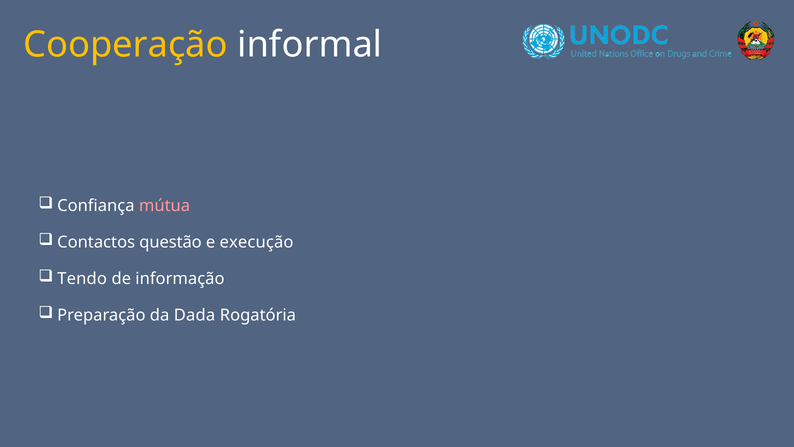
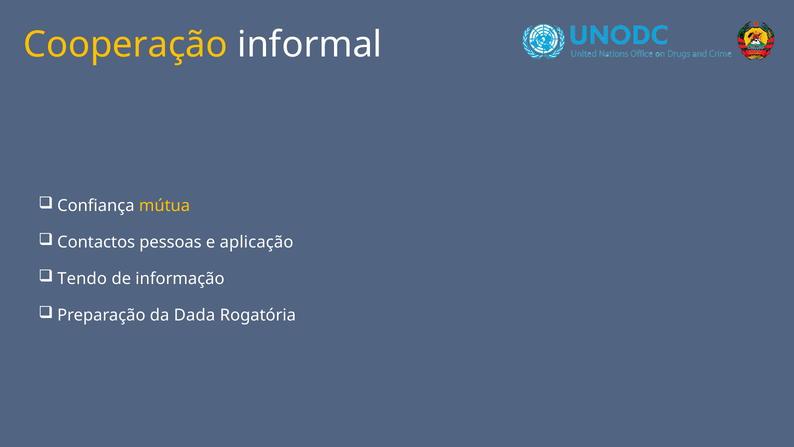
mútua colour: pink -> yellow (165, 206)
questão: questão -> pessoas (171, 242)
execução: execução -> aplicação (257, 242)
